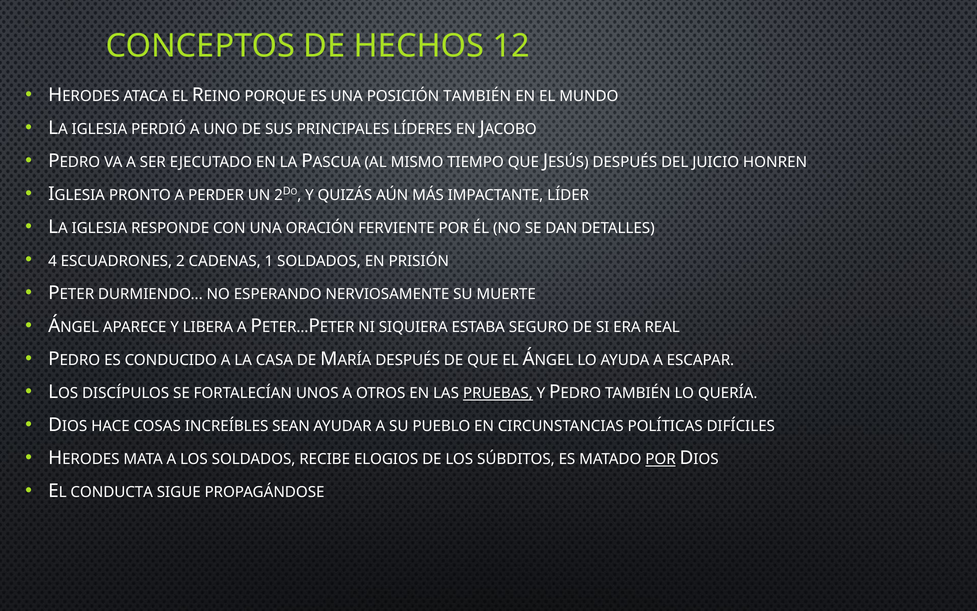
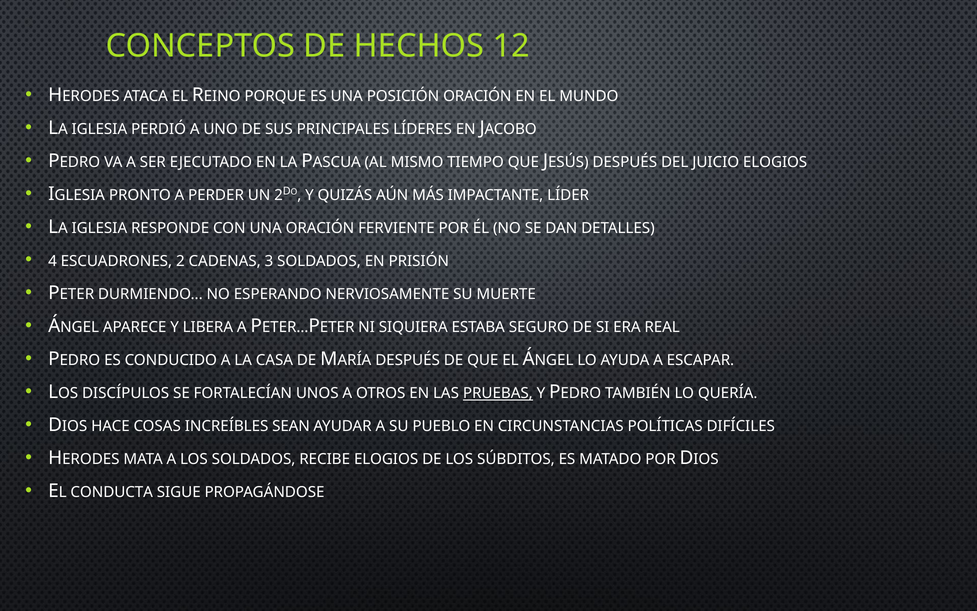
POSICIÓN TAMBIÉN: TAMBIÉN -> ORACIÓN (477, 96)
JUICIO HONREN: HONREN -> ELOGIOS (775, 162)
1: 1 -> 3 (269, 261)
POR underline: present -> none (661, 459)
